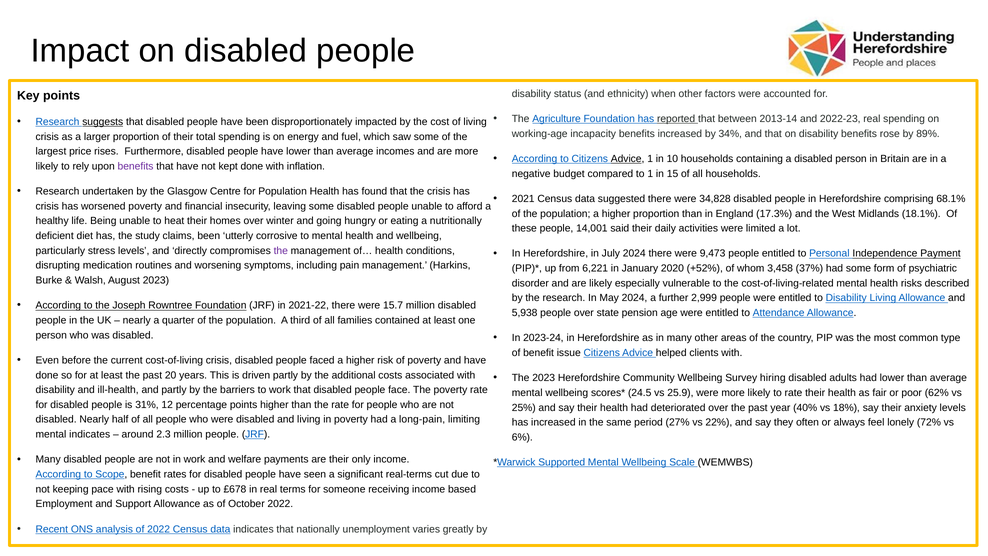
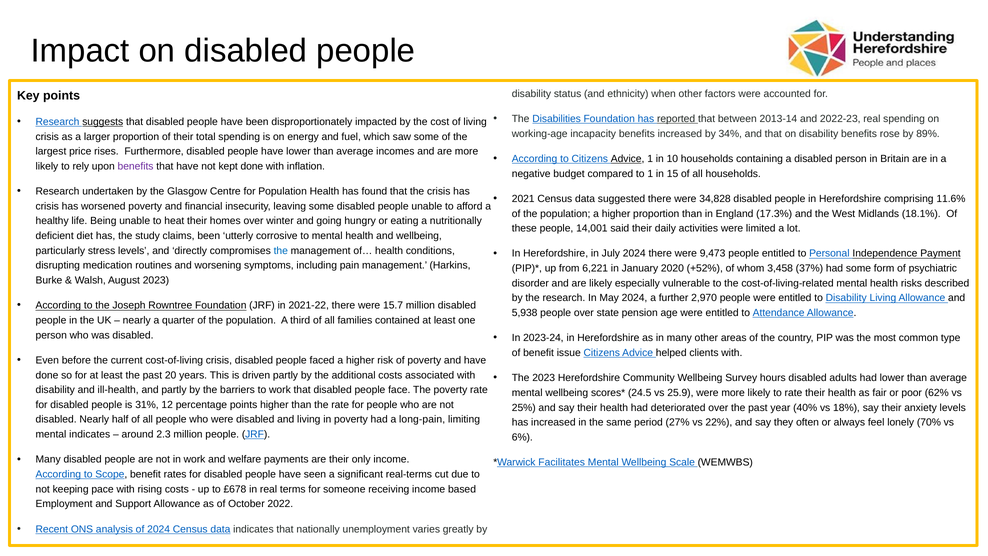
Agriculture: Agriculture -> Disabilities (557, 119)
68.1%: 68.1% -> 11.6% (951, 199)
the colour: purple -> blue (281, 251)
2,999: 2,999 -> 2,970 (704, 298)
hiring: hiring -> hours (773, 378)
72%: 72% -> 70% (929, 422)
Supported: Supported -> Facilitates (562, 462)
of 2022: 2022 -> 2024 (159, 529)
